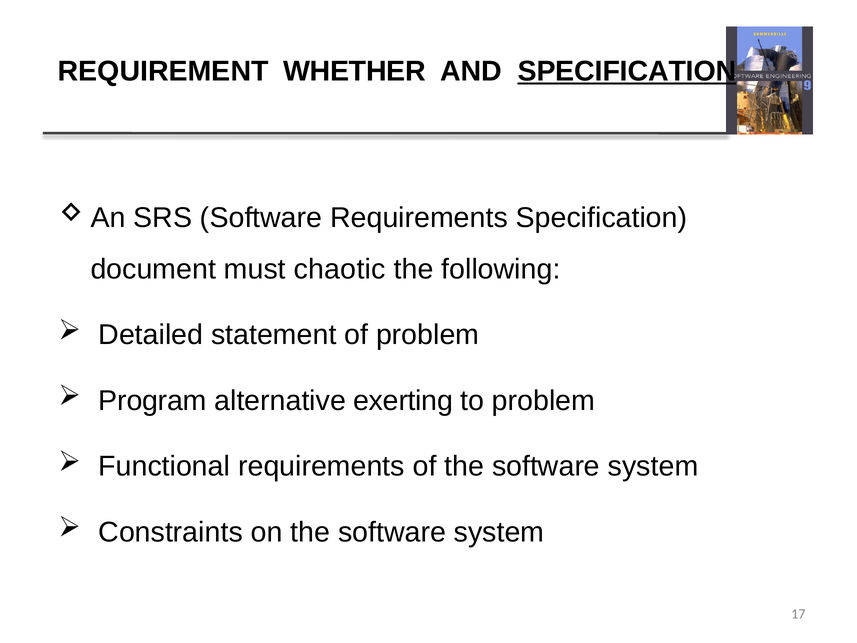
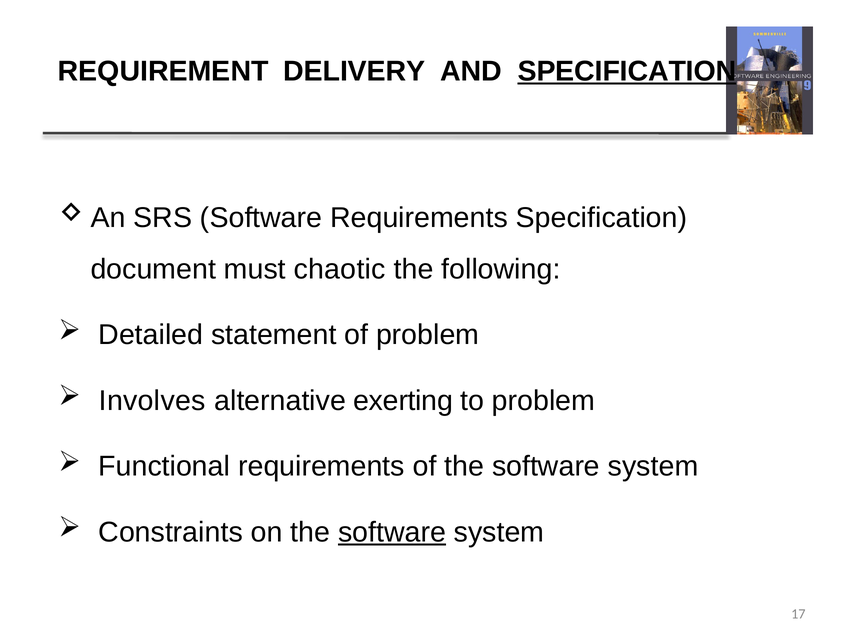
WHETHER: WHETHER -> DELIVERY (354, 71)
Program: Program -> Involves (152, 400)
software underline: none -> present (392, 532)
